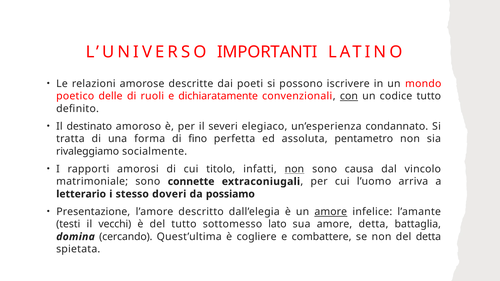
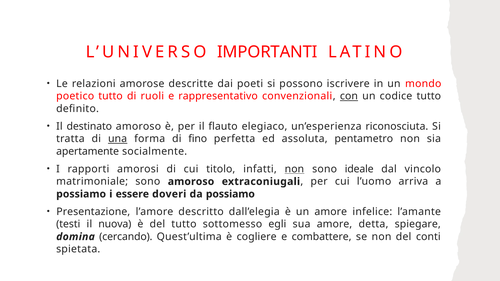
poetico delle: delle -> tutto (111, 96)
dichiaratamente: dichiaratamente -> rappresentativo (218, 96)
severi: severi -> flauto (223, 126)
condannato: condannato -> riconosciuta (397, 126)
una underline: none -> present (118, 139)
rivaleggiamo: rivaleggiamo -> apertamente (88, 151)
causa: causa -> ideale (359, 169)
sono connette: connette -> amoroso (191, 182)
letterario: letterario -> possiamo (81, 194)
stesso: stesso -> essere (132, 194)
amore underline: present -> none (331, 212)
vecchi: vecchi -> nuova (115, 224)
lato: lato -> egli (277, 224)
battaglia: battaglia -> spiegare (418, 224)
del detta: detta -> conti (428, 237)
